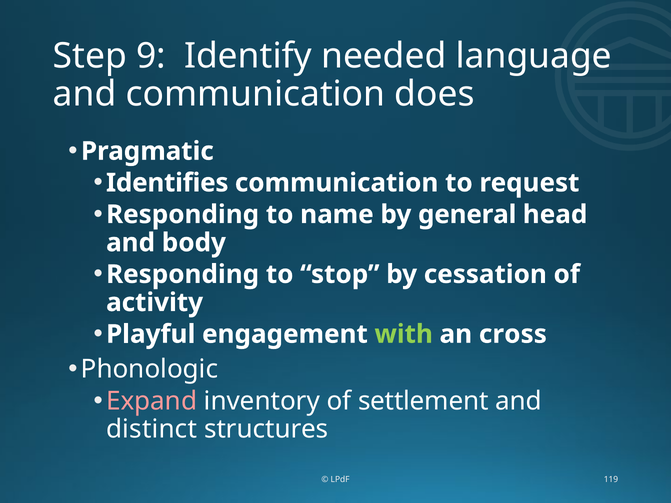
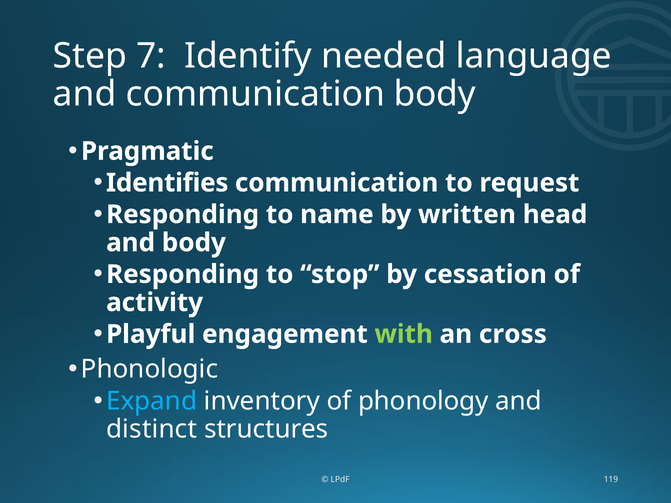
9: 9 -> 7 (151, 56)
communication does: does -> body (435, 94)
general: general -> written (467, 215)
Expand colour: pink -> light blue (152, 401)
settlement: settlement -> phonology (423, 401)
